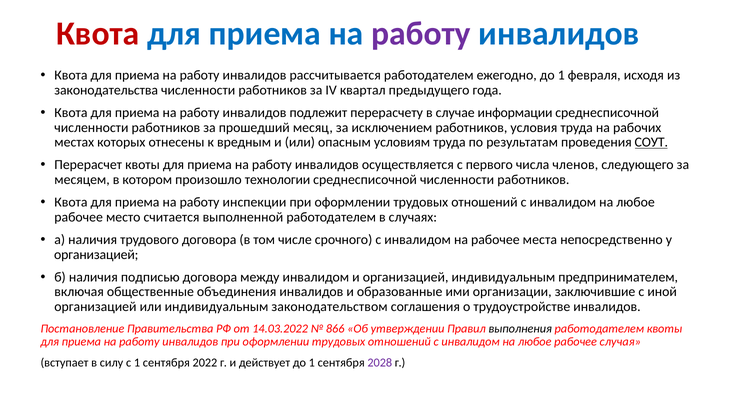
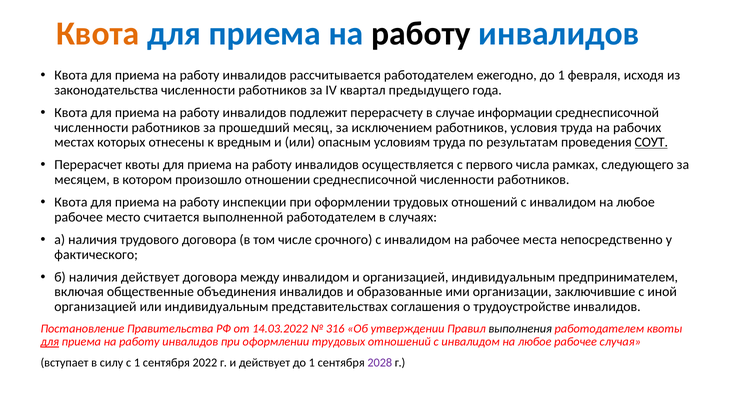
Квота colour: red -> orange (98, 34)
работу colour: purple -> black (421, 34)
членов: членов -> рамках (575, 165)
технологии: технологии -> отношении (278, 180)
организацией: организацией -> фактического (96, 255)
наличия подписью: подписью -> действует (150, 277)
законодательством: законодательством -> представительствах (330, 307)
866: 866 -> 316 (335, 329)
для underline: none -> present (50, 342)
